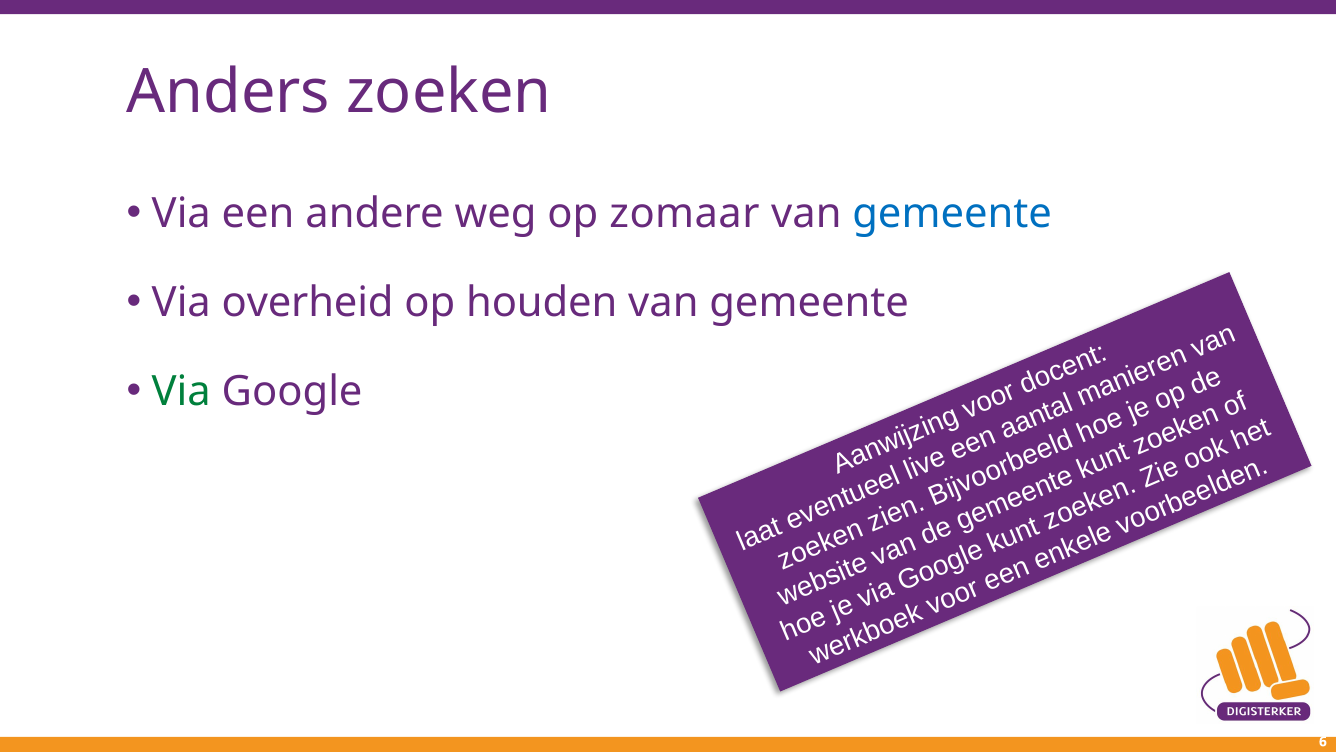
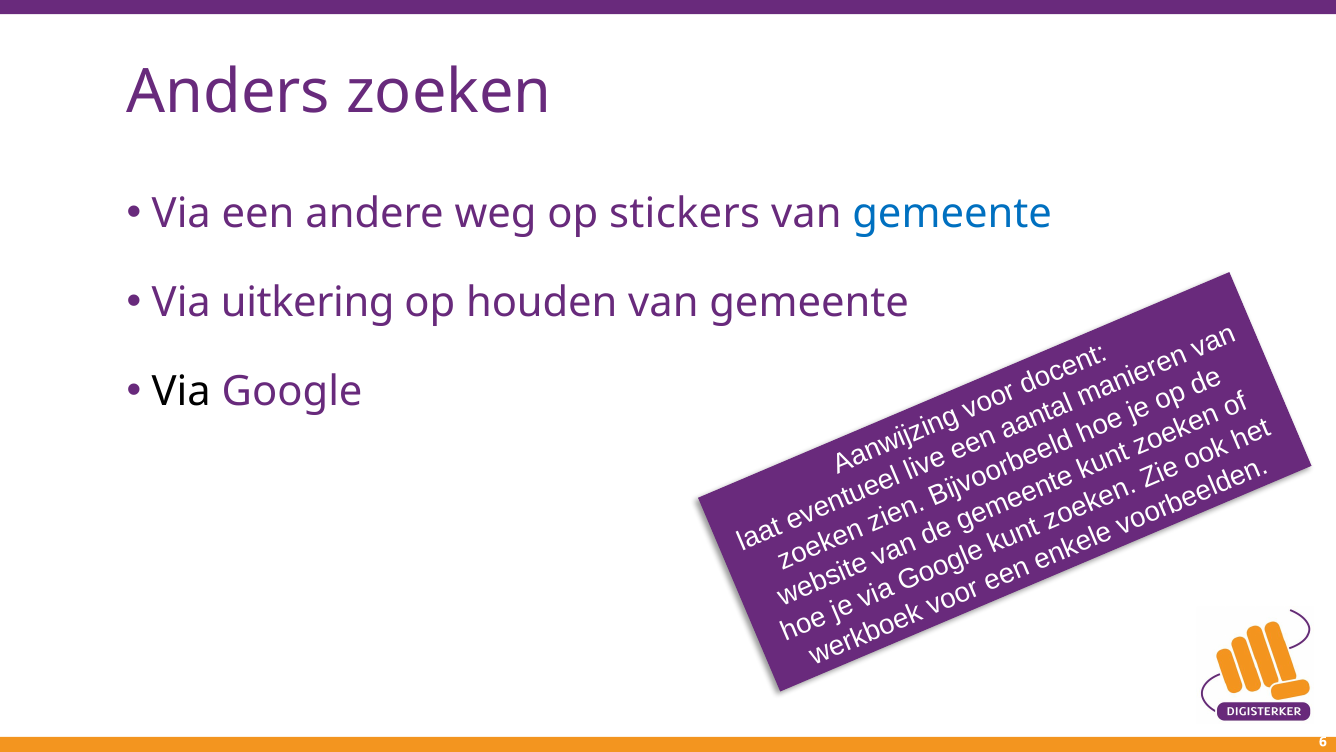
zomaar: zomaar -> stickers (685, 213)
overheid: overheid -> uitkering (308, 302)
Via colour: green -> black (181, 392)
